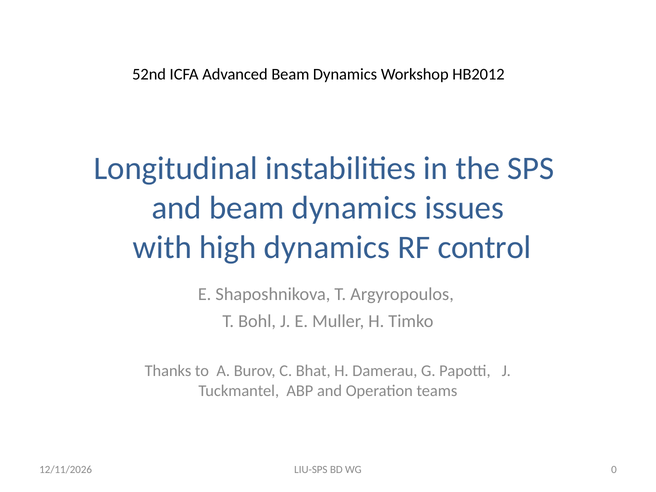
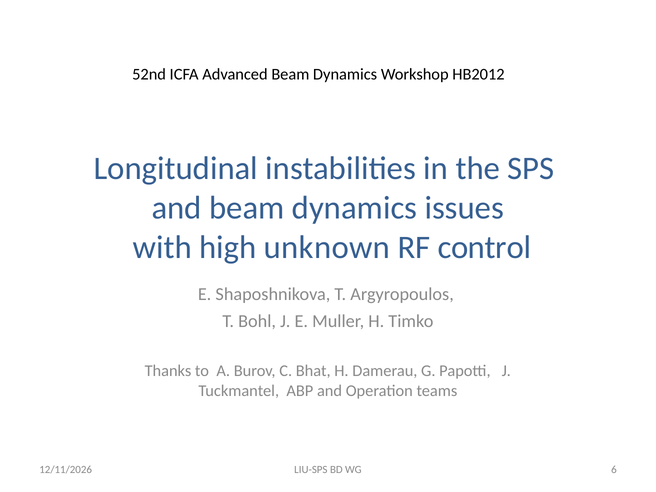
high dynamics: dynamics -> unknown (327, 247)
0: 0 -> 6 (614, 470)
